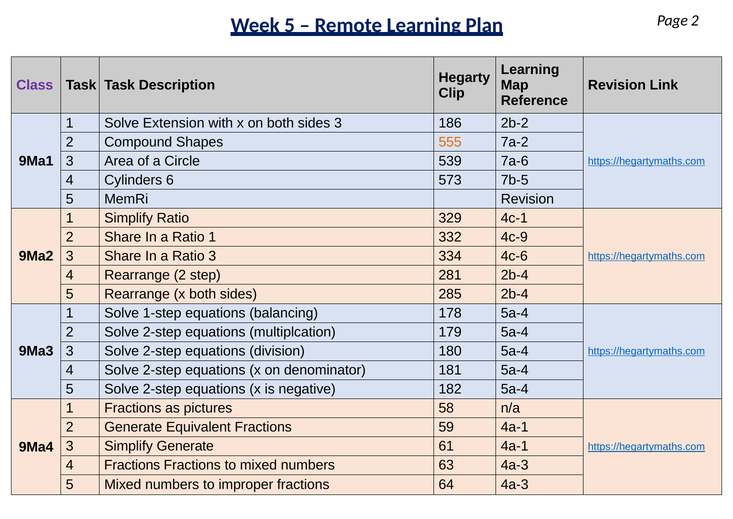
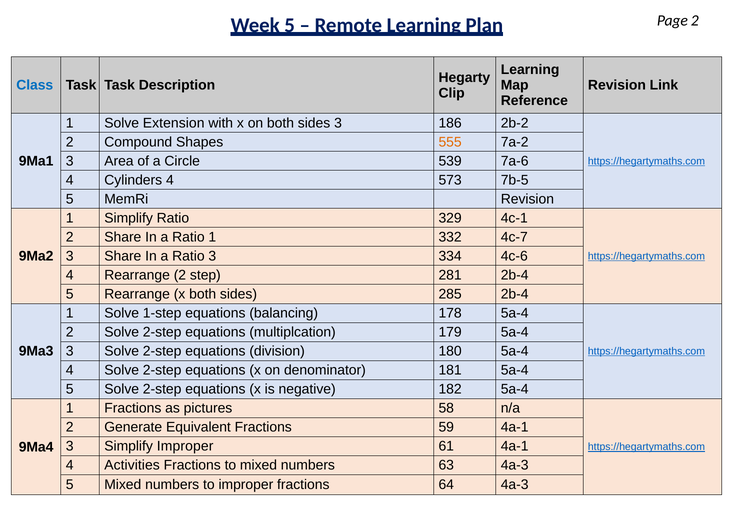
Class colour: purple -> blue (35, 85)
Cylinders 6: 6 -> 4 (170, 180)
4c-9: 4c-9 -> 4c-7 (514, 237)
Simplify Generate: Generate -> Improper (185, 446)
4 Fractions: Fractions -> Activities (132, 465)
